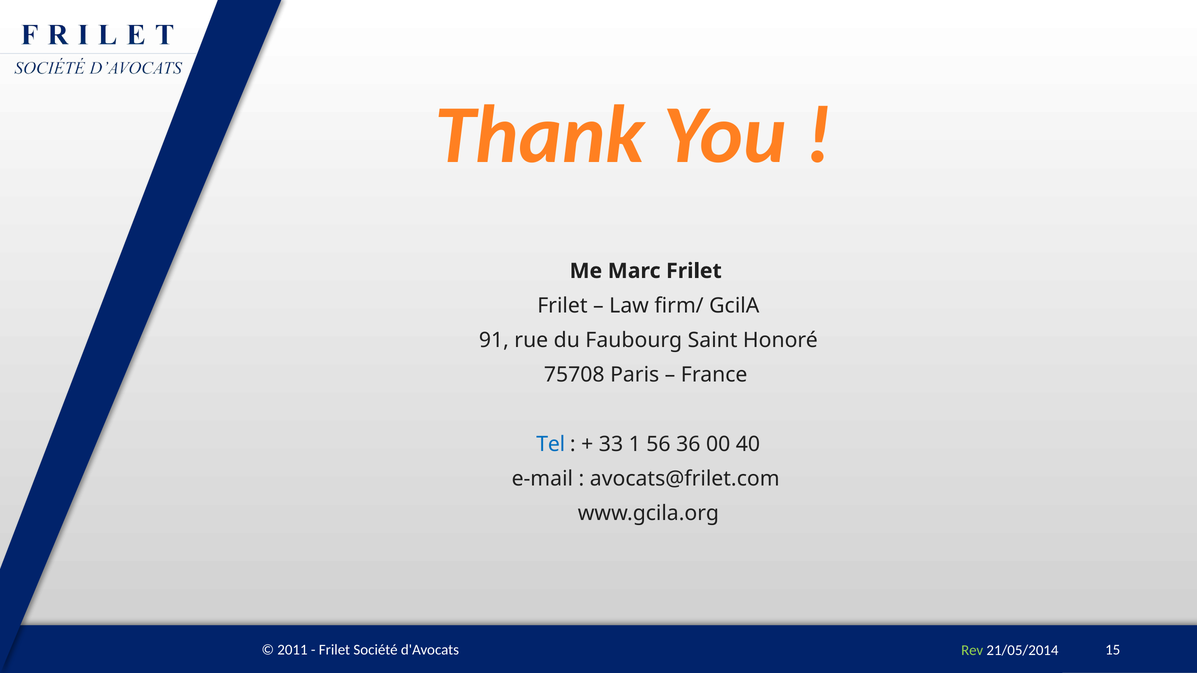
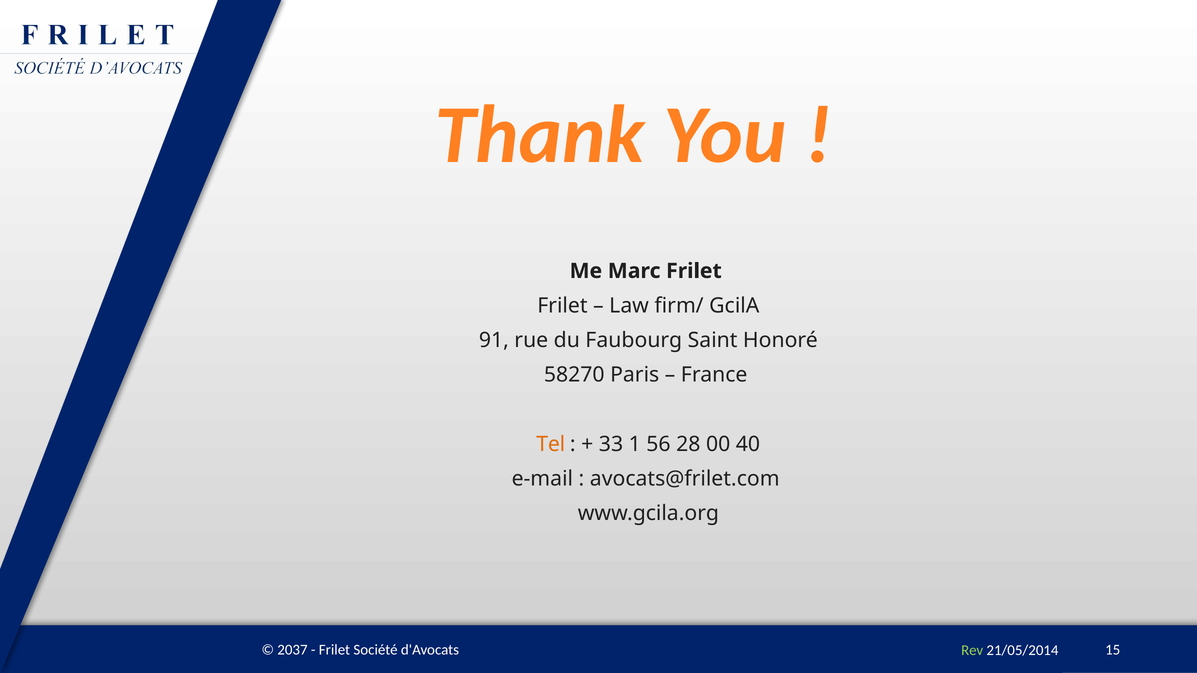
75708: 75708 -> 58270 (574, 375)
Tel colour: blue -> orange (551, 444)
36: 36 -> 28 (688, 444)
2011: 2011 -> 2037 (292, 650)
